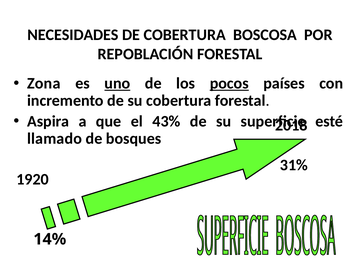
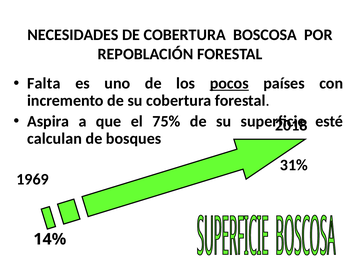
Zona: Zona -> Falta (44, 83)
uno underline: present -> none (117, 83)
43%: 43% -> 75% (166, 121)
llamado: llamado -> calculan (55, 138)
1920: 1920 -> 1969 (33, 179)
